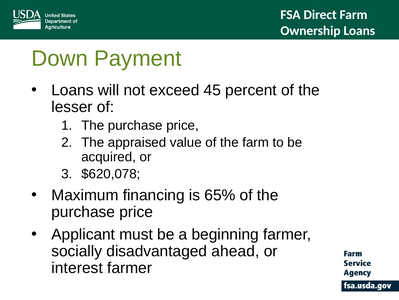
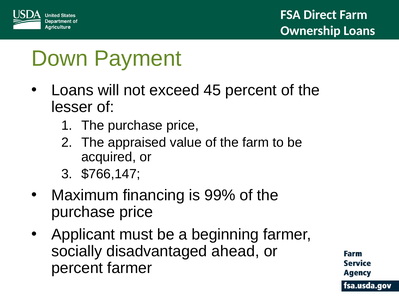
$620,078: $620,078 -> $766,147 (111, 174)
65%: 65% -> 99% (220, 195)
interest: interest -> percent (77, 267)
